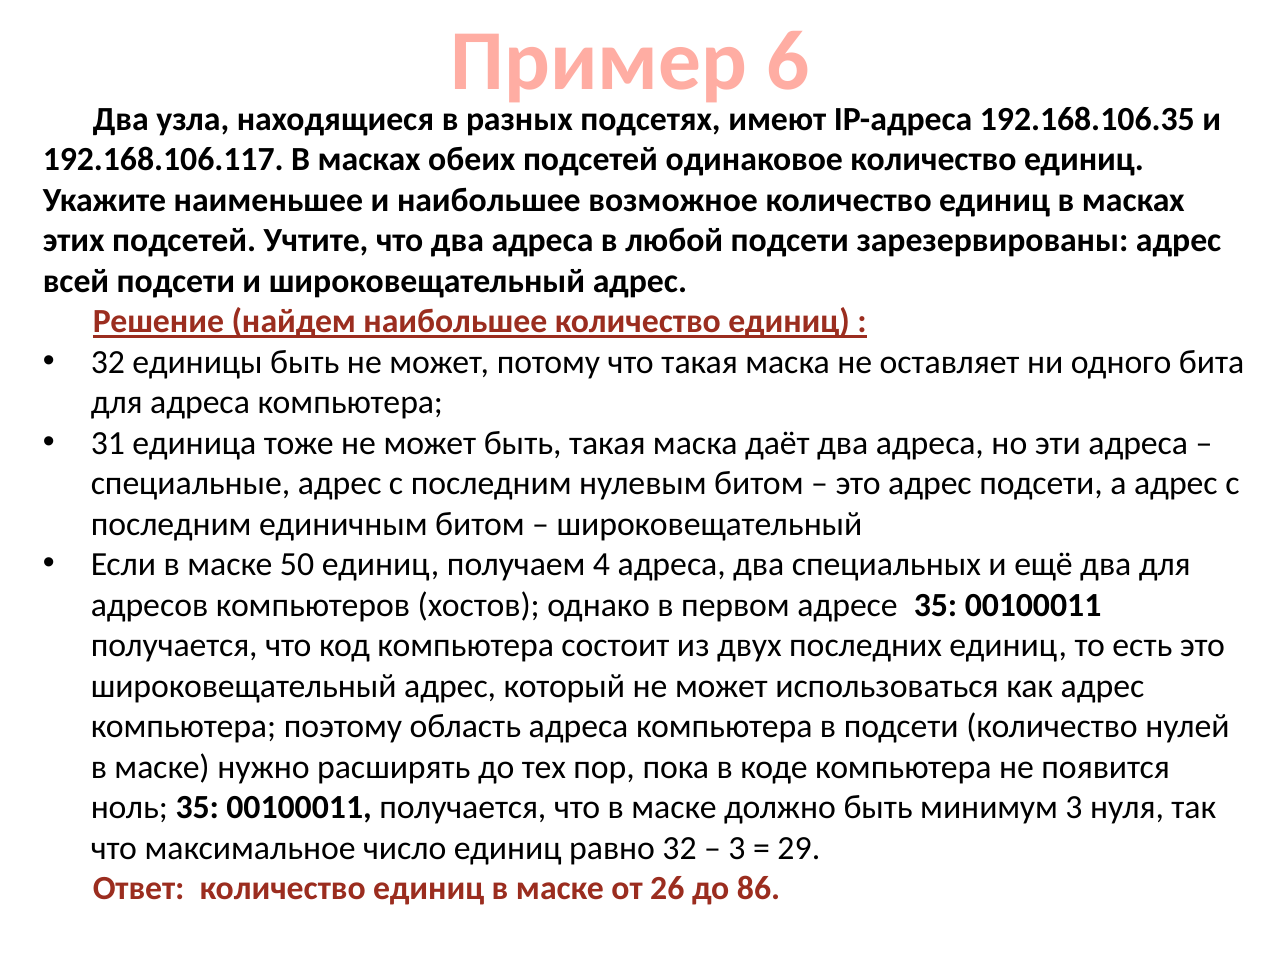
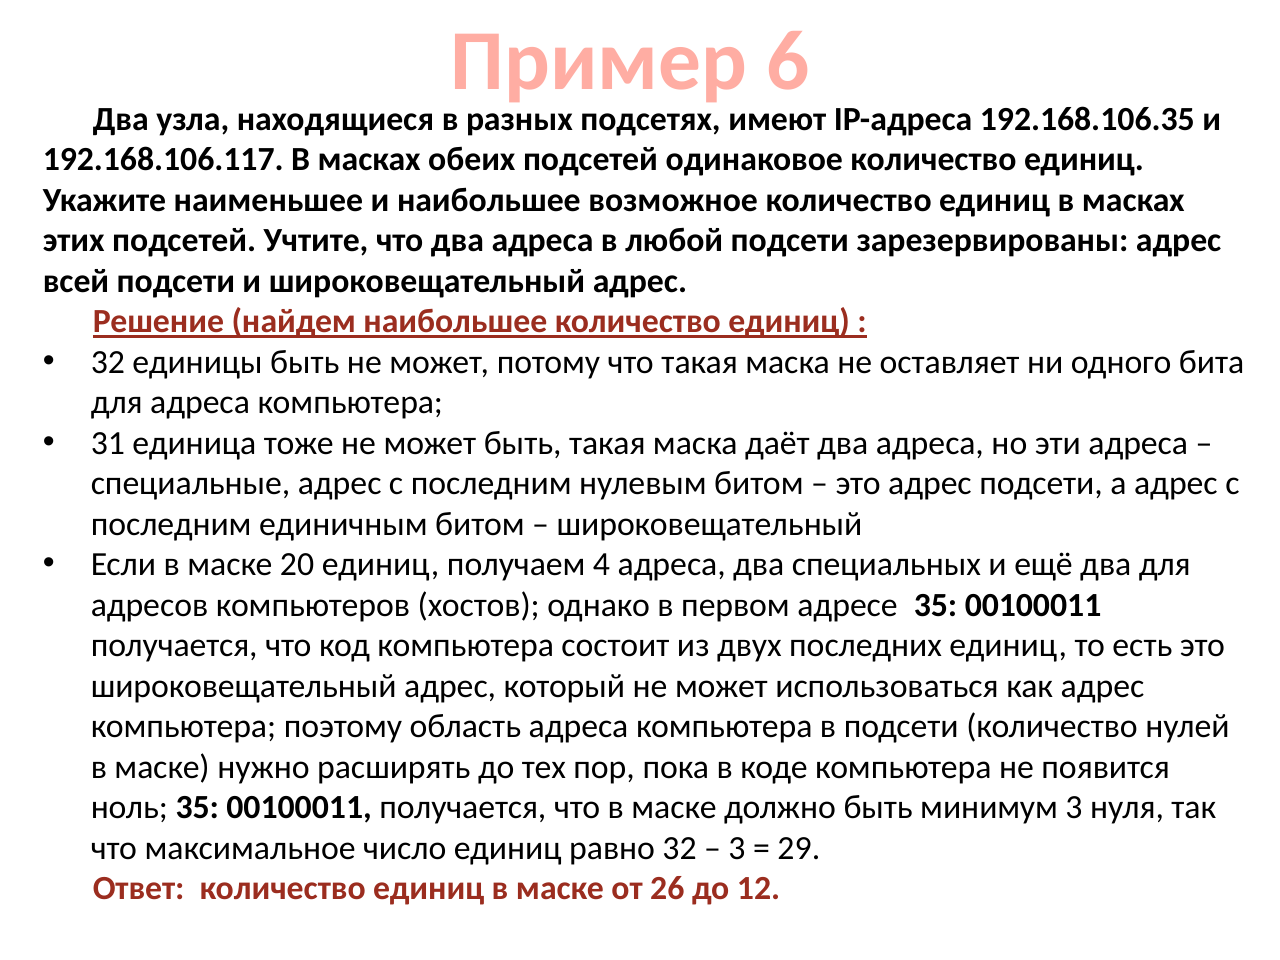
50: 50 -> 20 (297, 565)
86: 86 -> 12 (759, 889)
